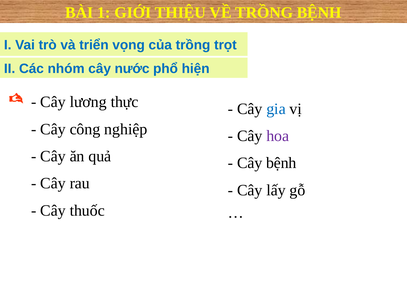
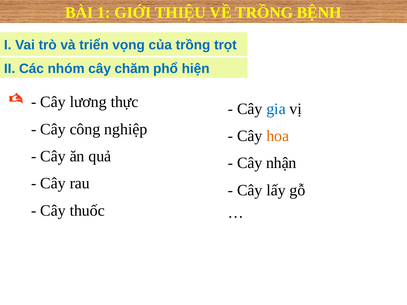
nước: nước -> chăm (132, 69)
hoa colour: purple -> orange (278, 136)
Cây bệnh: bệnh -> nhận (281, 163)
